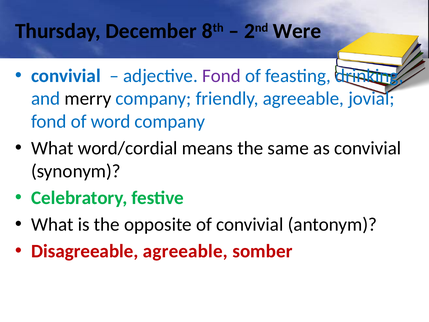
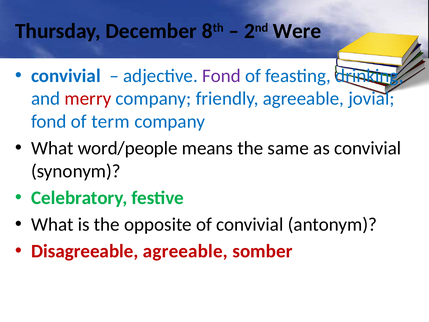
merry colour: black -> red (88, 99)
word: word -> term (111, 121)
word/cordial: word/cordial -> word/people (128, 148)
